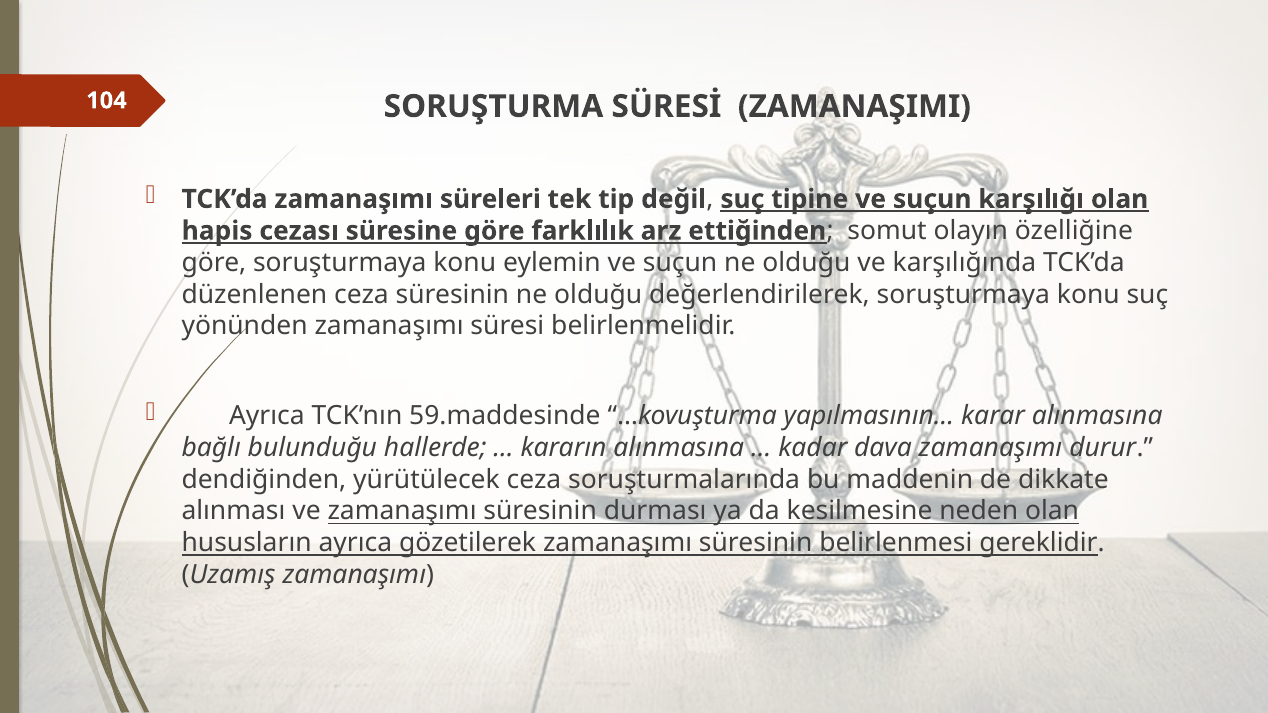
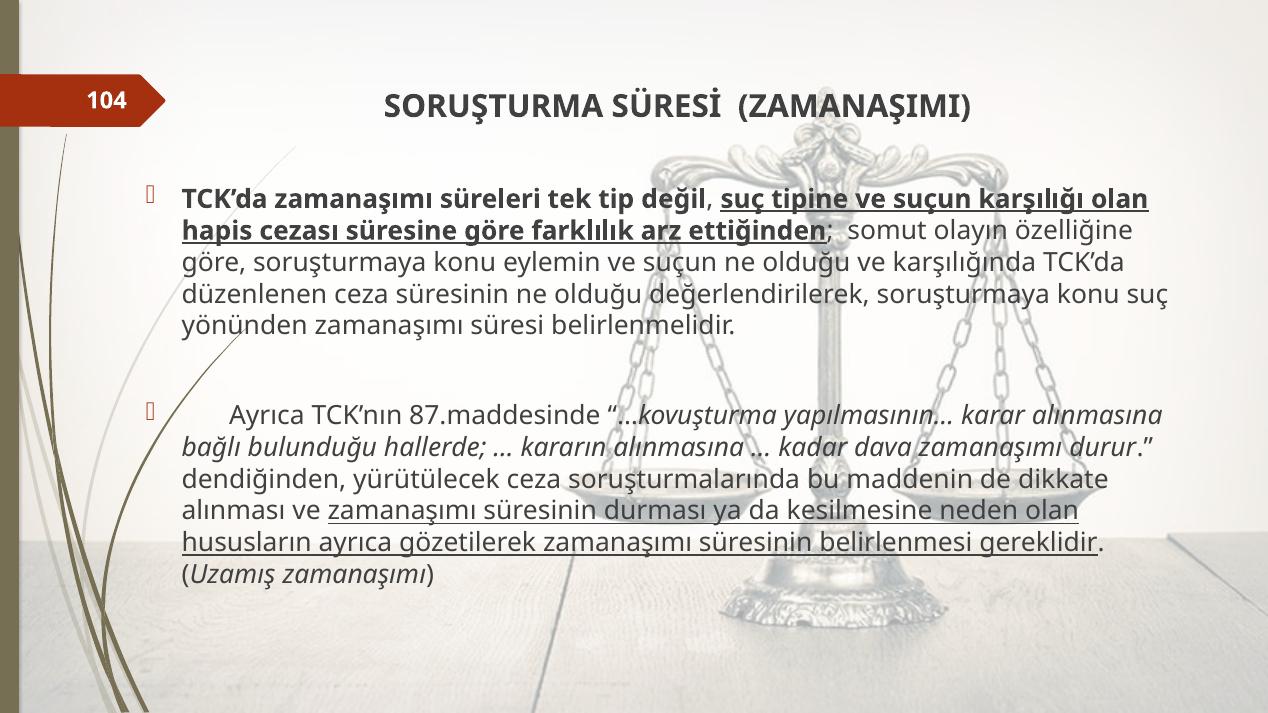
59.maddesinde: 59.maddesinde -> 87.maddesinde (505, 416)
